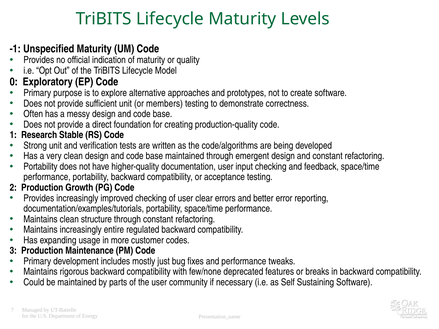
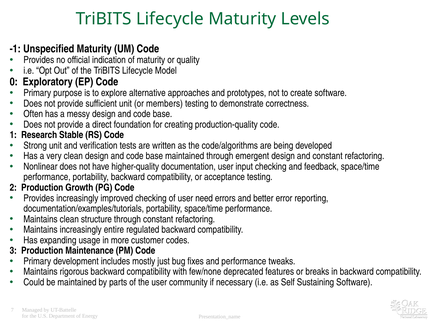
Portability: Portability -> Nonlinear (40, 167)
clear: clear -> need (204, 198)
